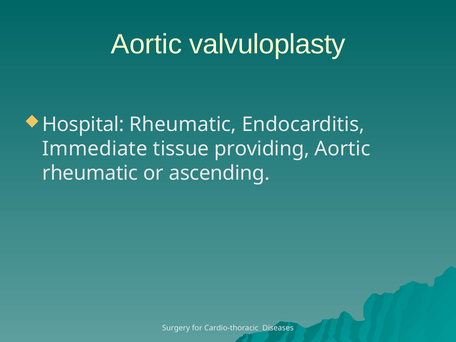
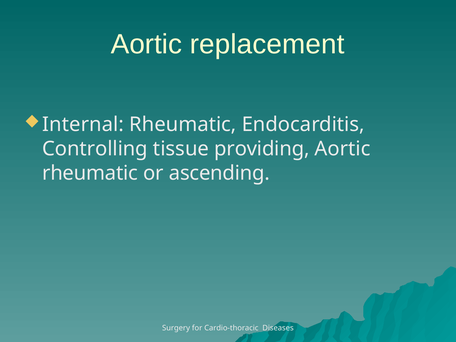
valvuloplasty: valvuloplasty -> replacement (267, 44)
Hospital: Hospital -> Internal (83, 124)
Immediate: Immediate -> Controlling (95, 149)
